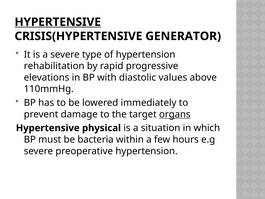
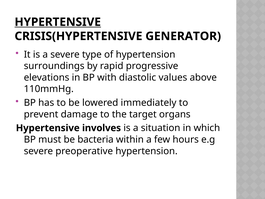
rehabilitation: rehabilitation -> surroundings (54, 66)
organs underline: present -> none (175, 114)
physical: physical -> involves (102, 128)
